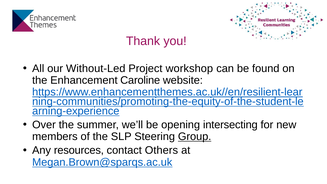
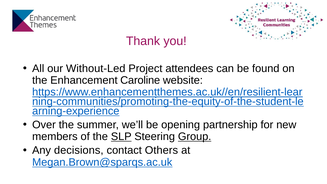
workshop: workshop -> attendees (189, 68)
intersecting: intersecting -> partnership (230, 125)
SLP underline: none -> present (121, 136)
resources: resources -> decisions (79, 150)
